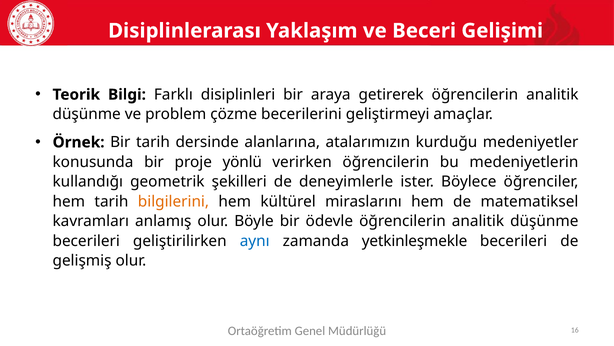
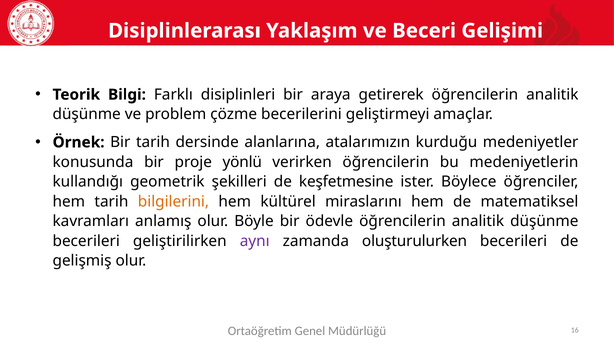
deneyimlerle: deneyimlerle -> keşfetmesine (346, 181)
aynı colour: blue -> purple (255, 241)
yetkinleşmekle: yetkinleşmekle -> oluşturulurken (415, 241)
